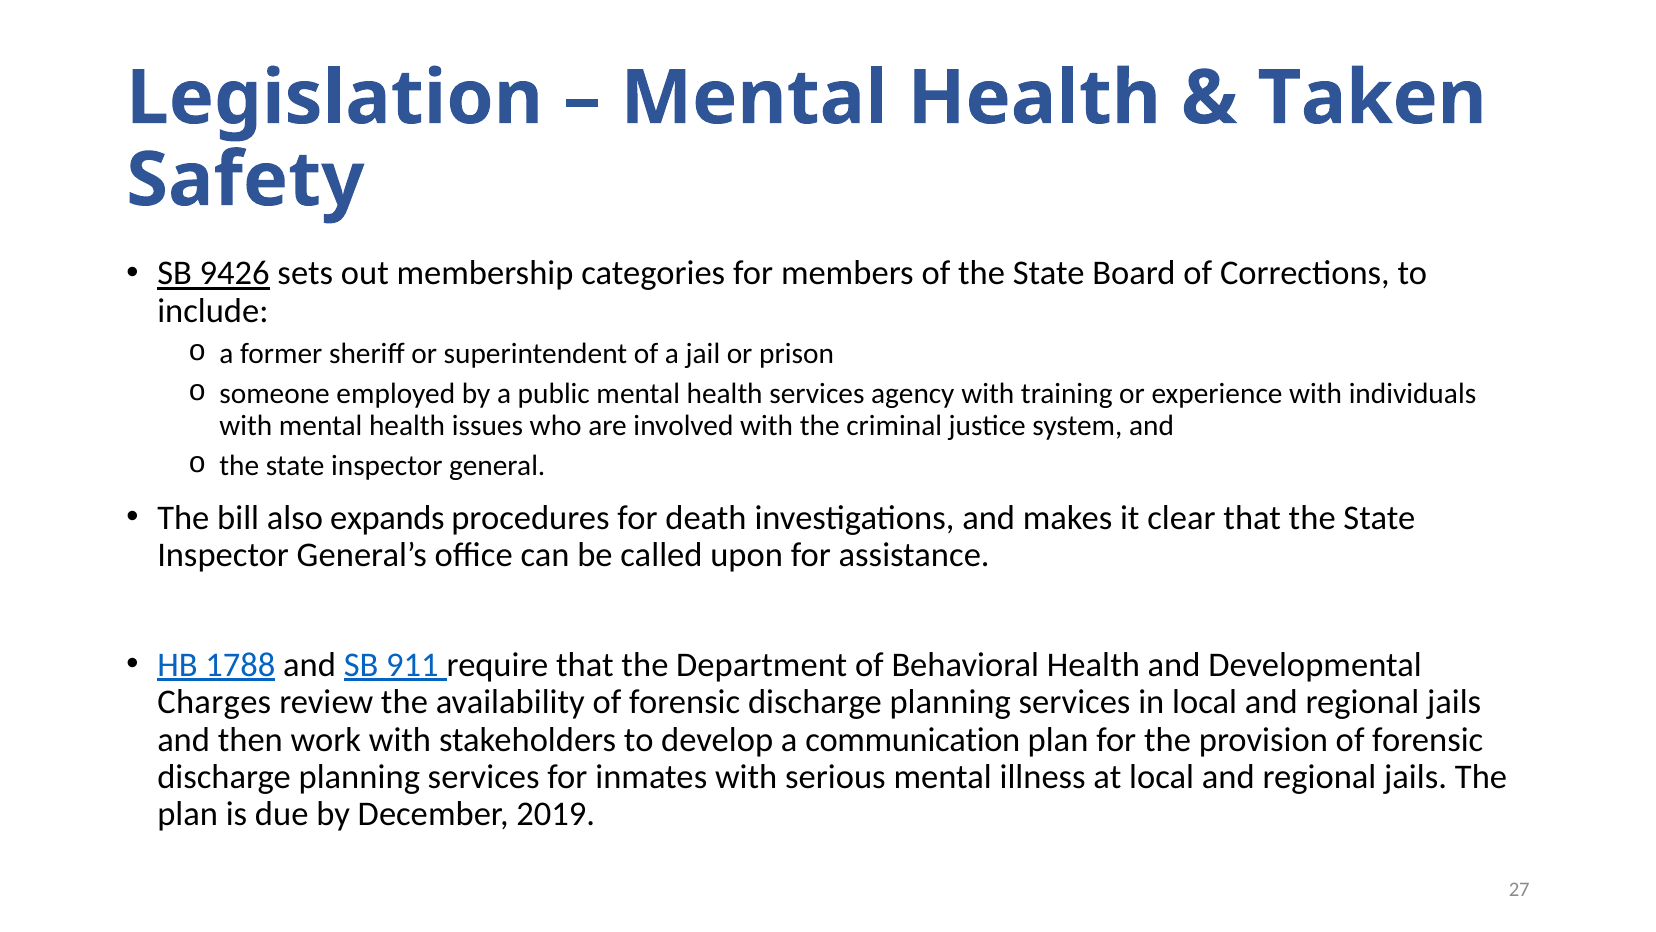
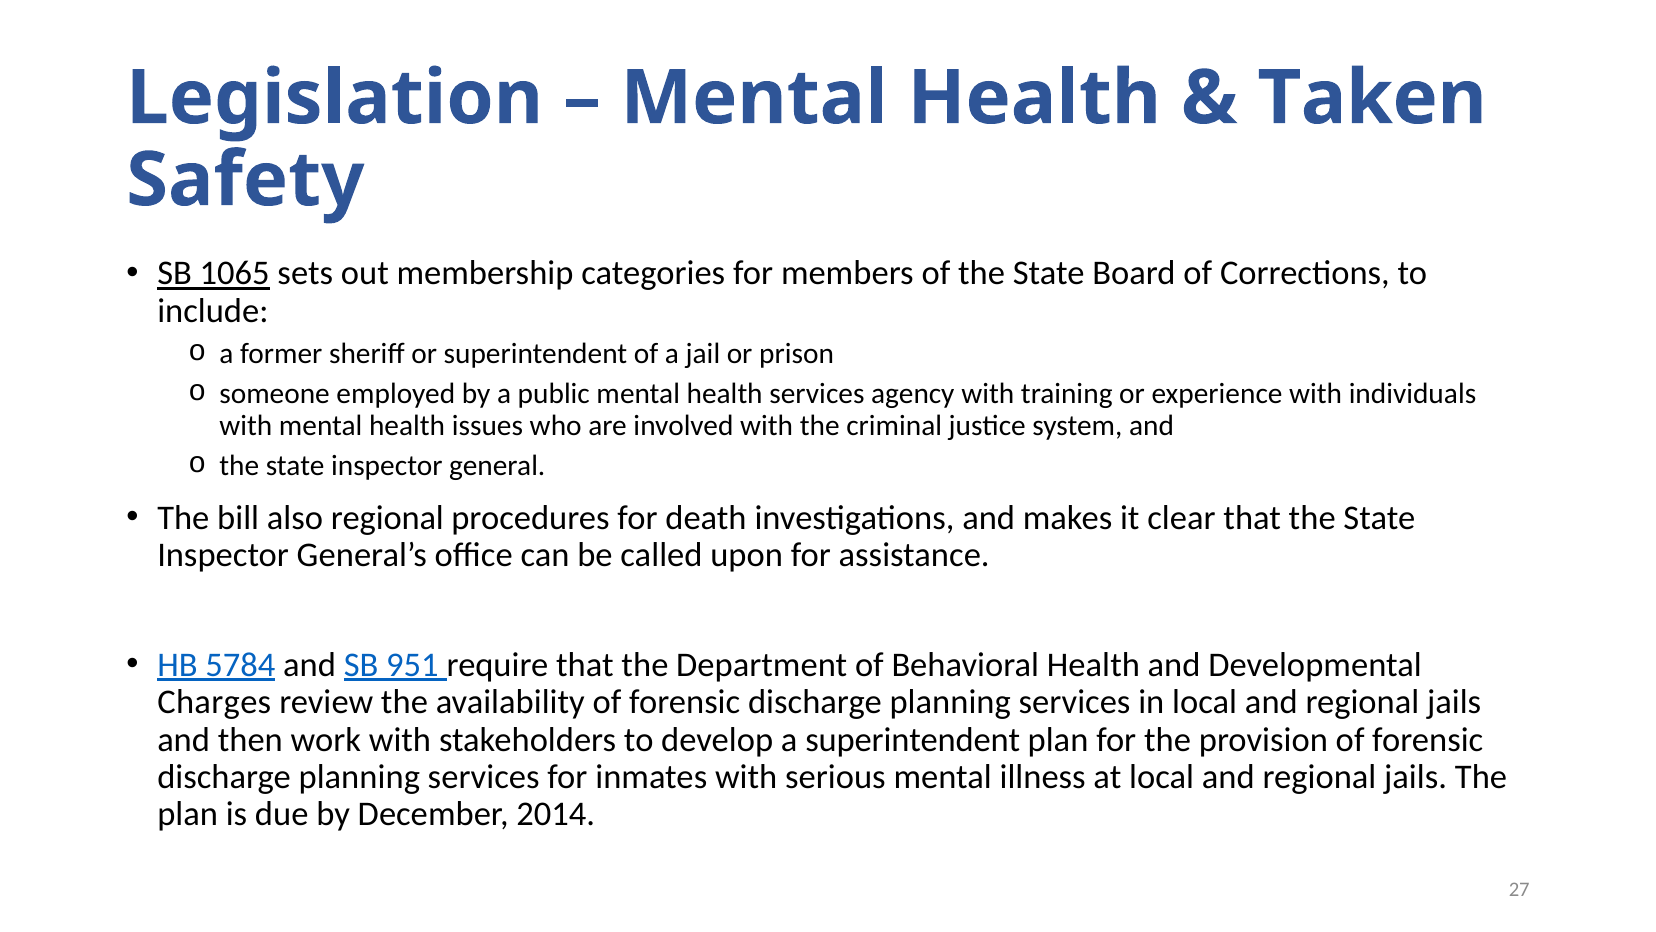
9426: 9426 -> 1065 (235, 273)
also expands: expands -> regional (387, 518)
1788: 1788 -> 5784 (240, 665)
911: 911 -> 951 (412, 665)
a communication: communication -> superintendent (913, 739)
2019: 2019 -> 2014 (556, 814)
